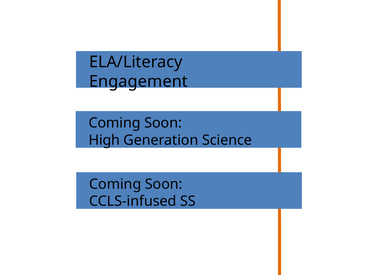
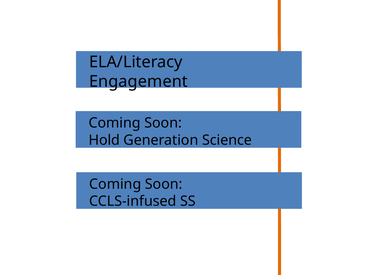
High: High -> Hold (104, 140)
